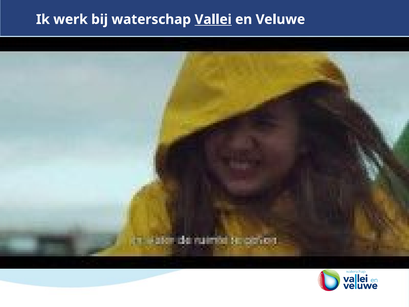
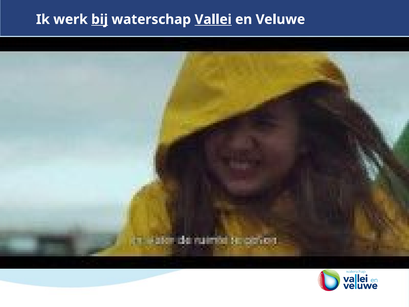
bij underline: none -> present (100, 19)
